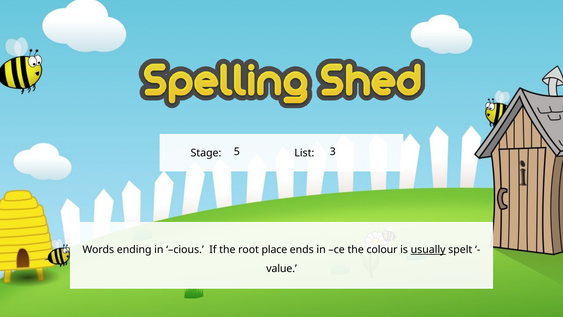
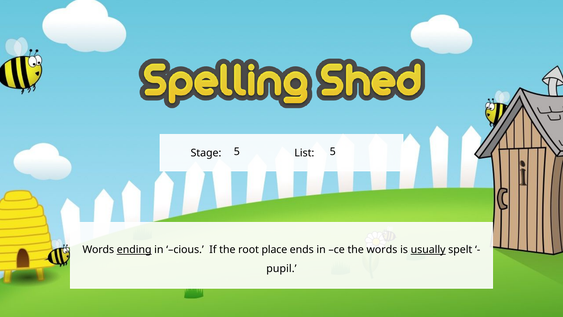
5 3: 3 -> 5 (333, 152)
ending underline: none -> present (134, 249)
the colour: colour -> words (382, 249)
value: value -> pupil (281, 268)
